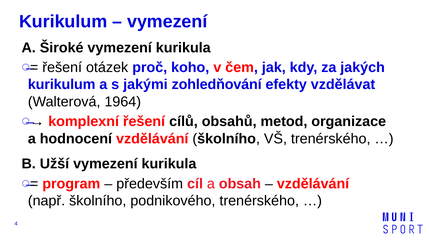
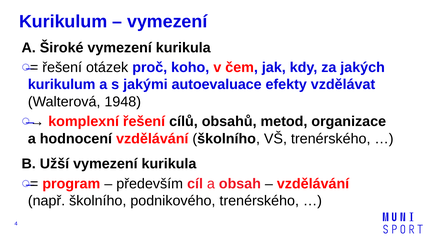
zohledňování: zohledňování -> autoevaluace (217, 85)
1964: 1964 -> 1948 (123, 102)
